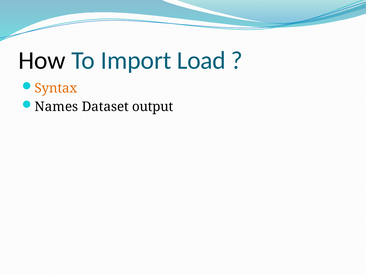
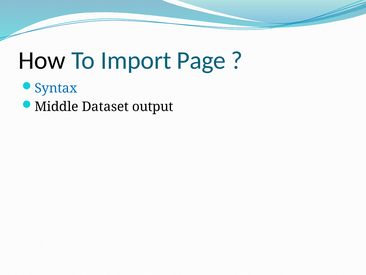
Load: Load -> Page (201, 60)
Syntax colour: orange -> blue (56, 88)
Names: Names -> Middle (56, 107)
